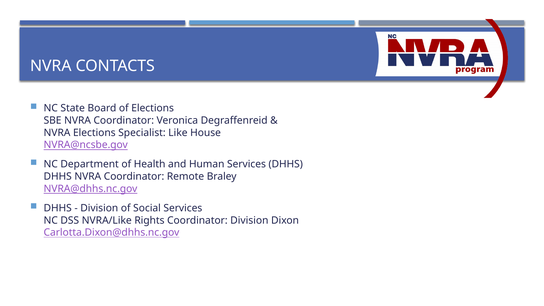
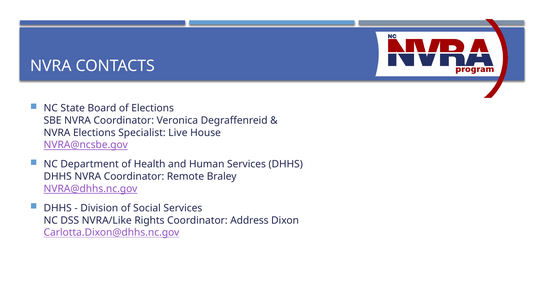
Like: Like -> Live (178, 133)
Coordinator Division: Division -> Address (249, 220)
